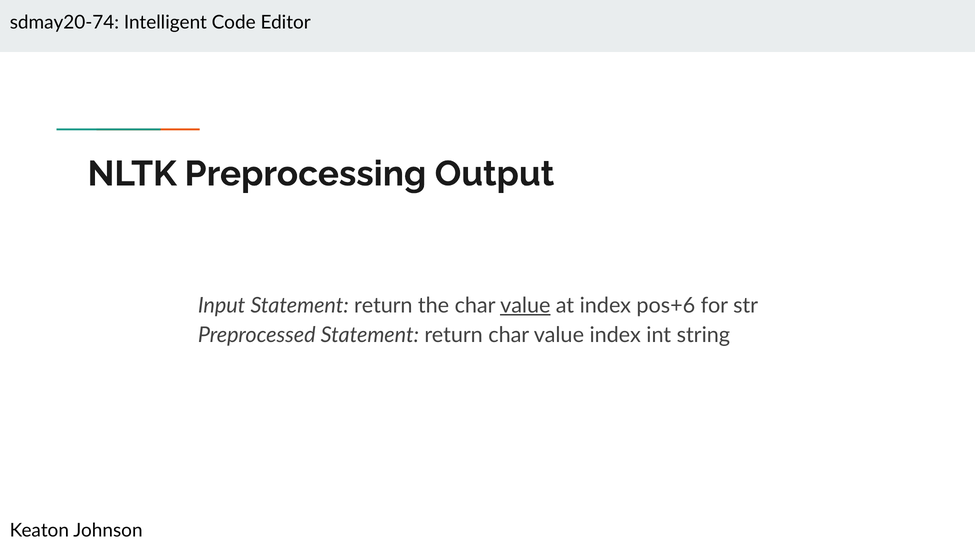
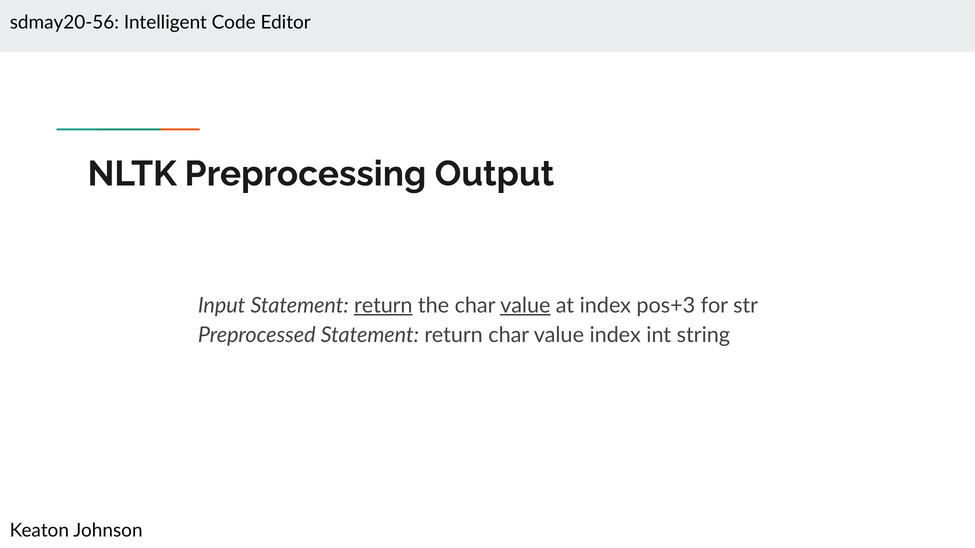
sdmay20-74: sdmay20-74 -> sdmay20-56 (64, 22)
return underline: none -> present (383, 306)
pos+6: pos+6 -> pos+3 (666, 306)
